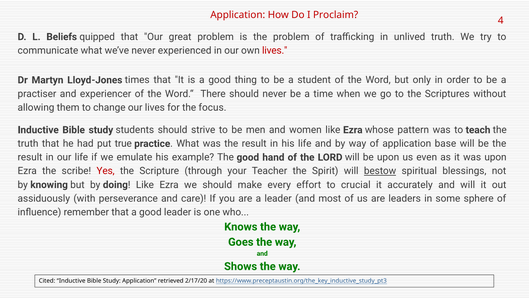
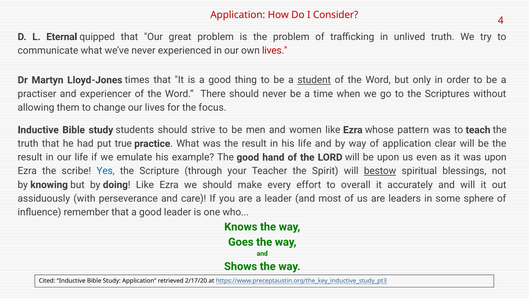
Proclaim: Proclaim -> Consider (336, 15)
Beliefs: Beliefs -> Eternal (62, 37)
student underline: none -> present (314, 80)
base: base -> clear (445, 143)
Yes colour: red -> blue (106, 171)
crucial: crucial -> overall (356, 184)
